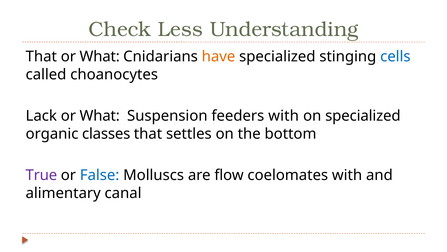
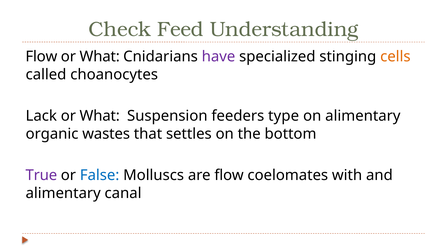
Less: Less -> Feed (180, 29)
That: That -> Flow (41, 56)
have colour: orange -> purple (219, 56)
cells colour: blue -> orange (395, 56)
feeders with: with -> type (284, 116)
on specialized: specialized -> alimentary (363, 116)
classes: classes -> wastes (106, 134)
